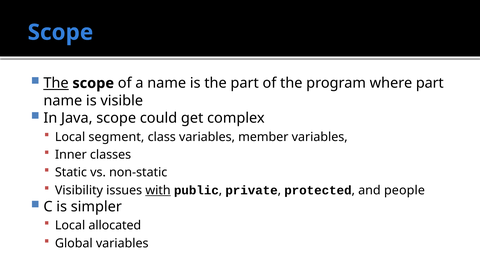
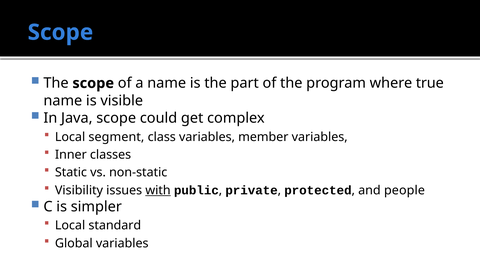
The underline: present -> none (56, 83)
where part: part -> true (430, 83)
allocated: allocated -> standard (115, 225)
